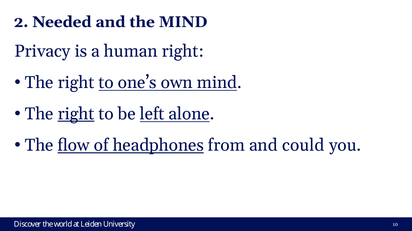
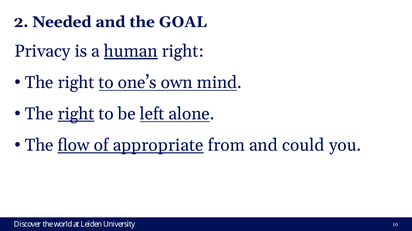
the MIND: MIND -> GOAL (183, 22)
human underline: none -> present (131, 51)
headphones: headphones -> appropriate (158, 146)
